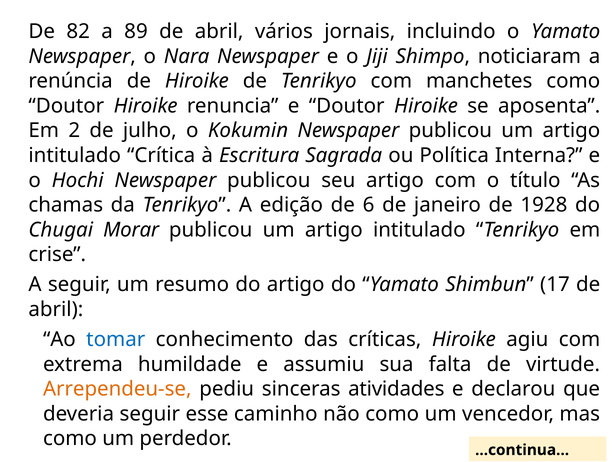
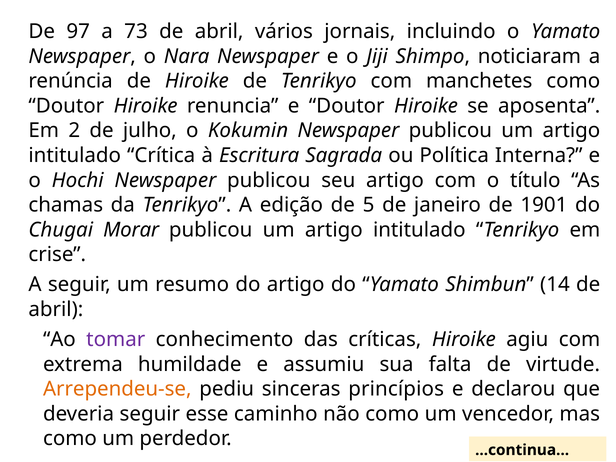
82: 82 -> 97 (78, 31)
89: 89 -> 73 (136, 31)
6: 6 -> 5 (369, 205)
1928: 1928 -> 1901 (544, 205)
17: 17 -> 14 (555, 285)
tomar colour: blue -> purple (116, 339)
atividades: atividades -> princípios (396, 389)
